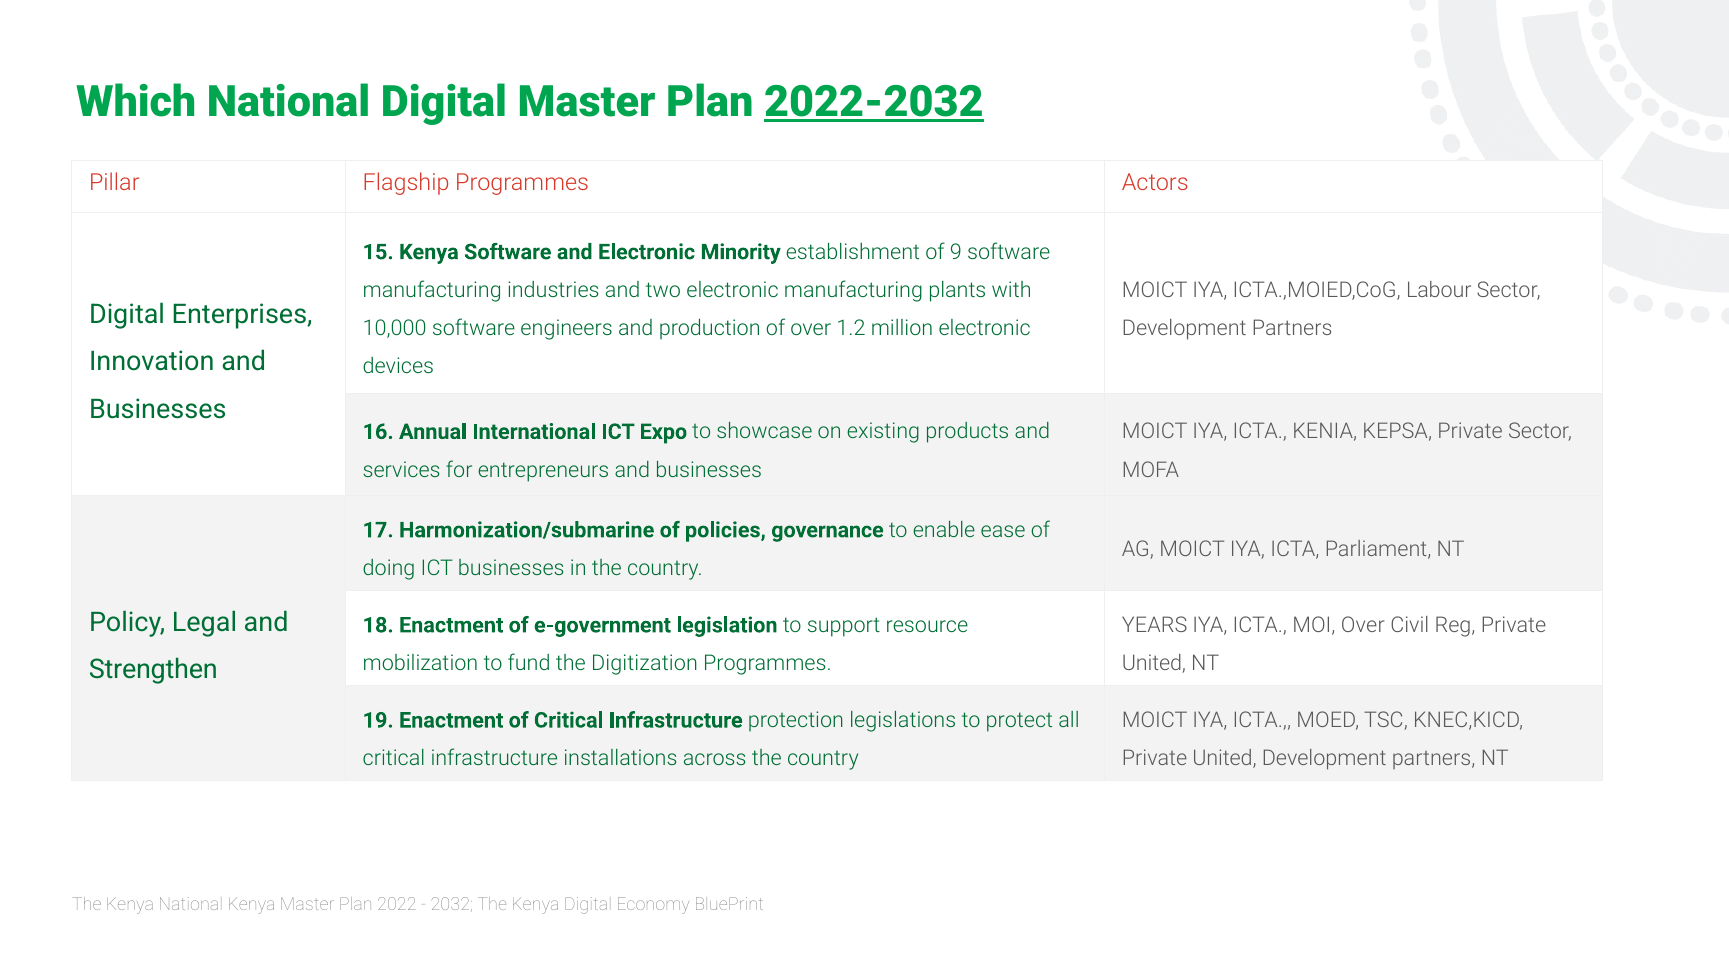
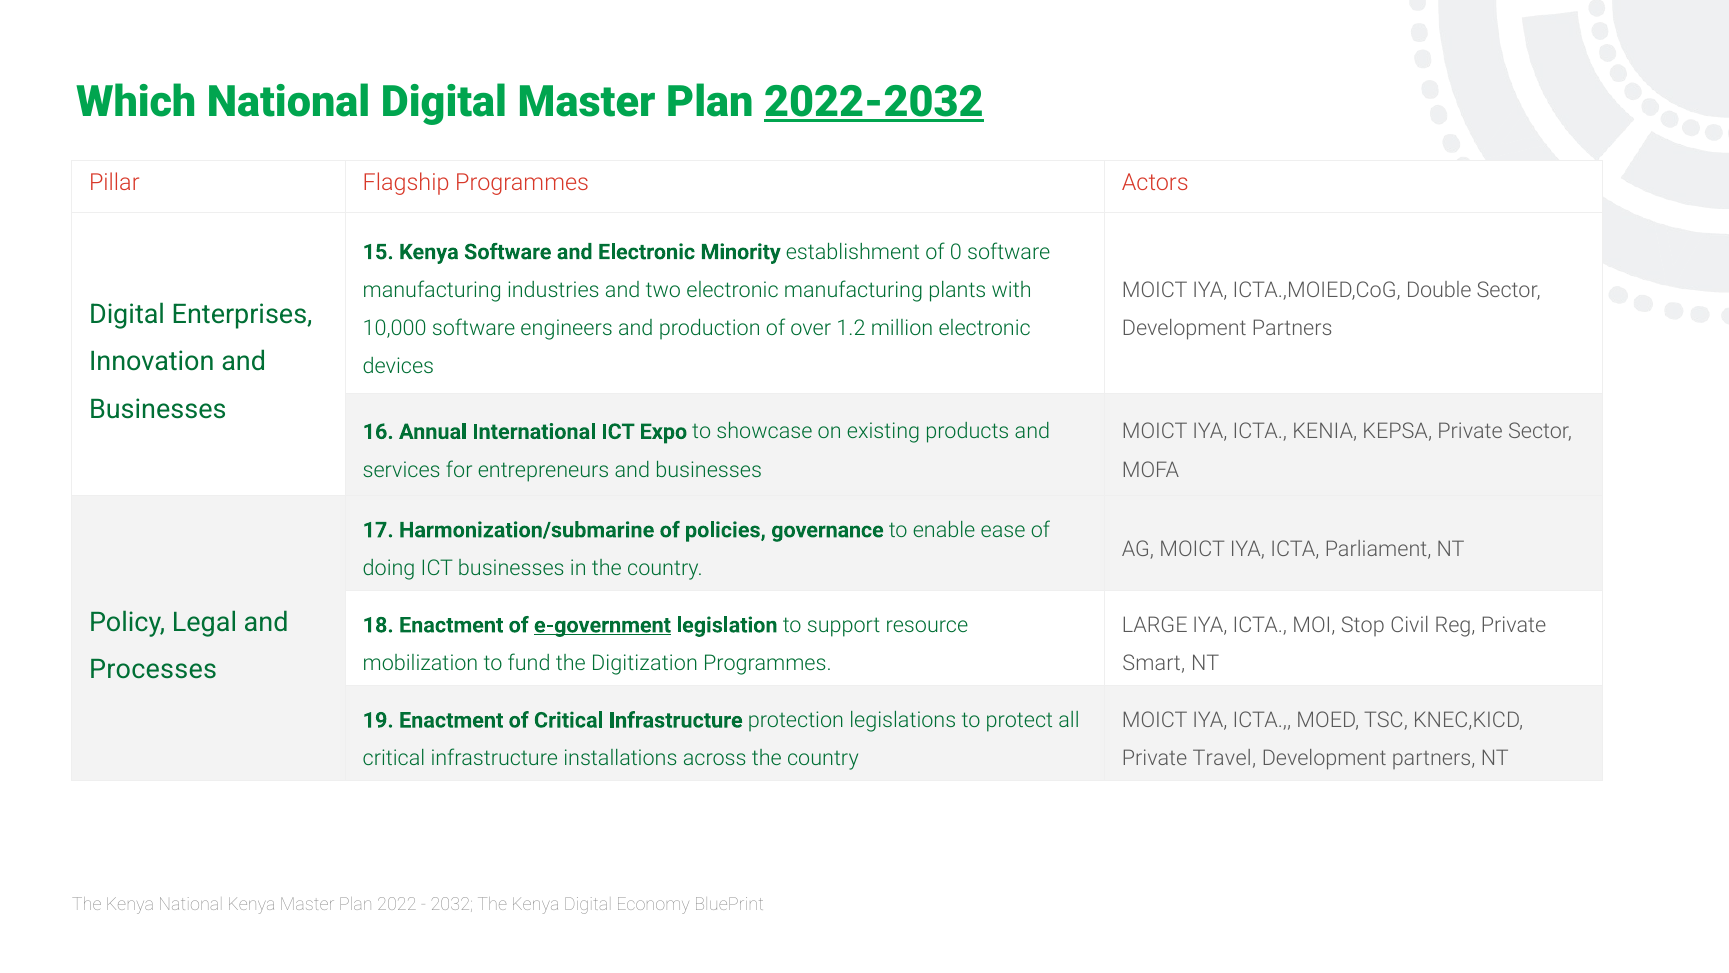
9: 9 -> 0 (956, 252)
Labour: Labour -> Double (1439, 290)
e-government underline: none -> present (602, 625)
YEARS: YEARS -> LARGE (1155, 625)
MOI Over: Over -> Stop (1363, 625)
United: United -> Smart (1154, 663)
Strengthen: Strengthen -> Processes (153, 669)
United: United -> Travel (1224, 758)
